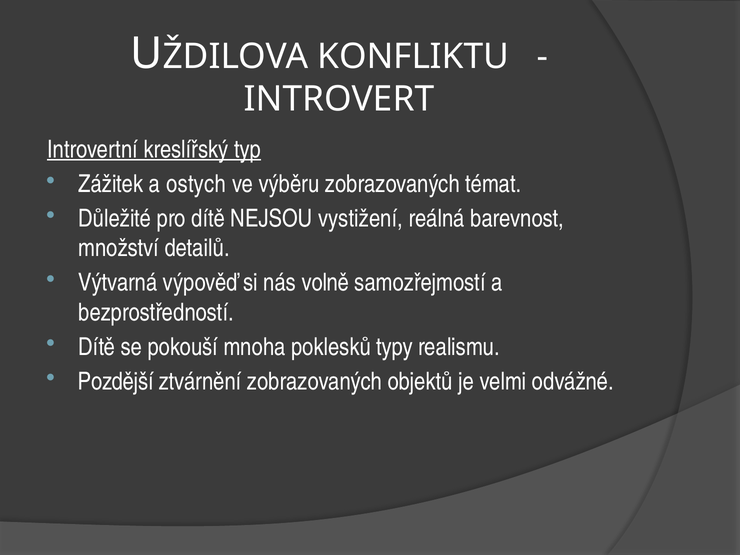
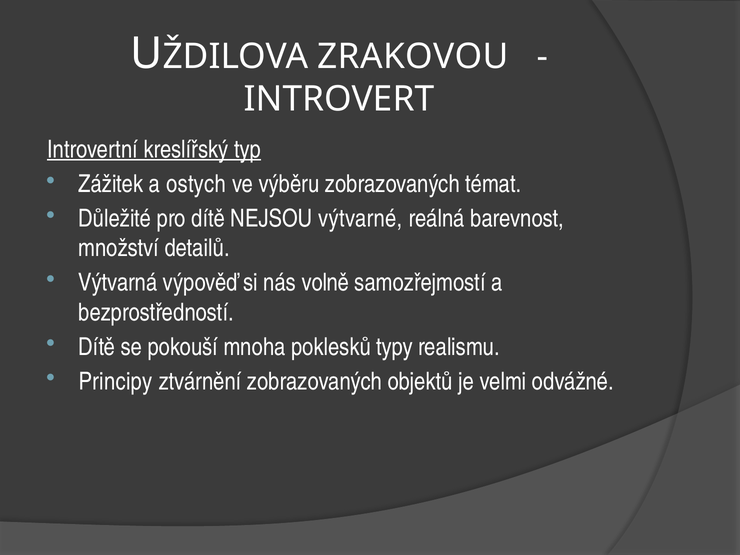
KONFLIKTU: KONFLIKTU -> ZRAKOVOU (413, 57)
vystižení: vystižení -> výtvarné (360, 219)
Pozdější: Pozdější -> Principy (116, 381)
